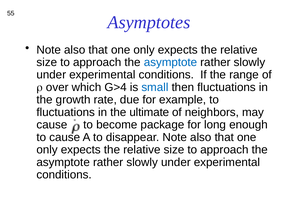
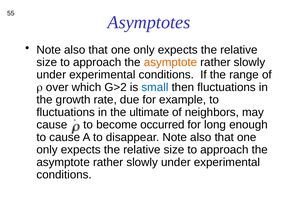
asymptote colour: blue -> orange (170, 62)
G>4: G>4 -> G>2 (116, 87)
package: package -> occurred (162, 125)
